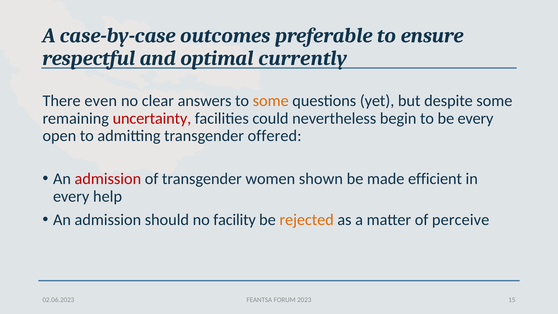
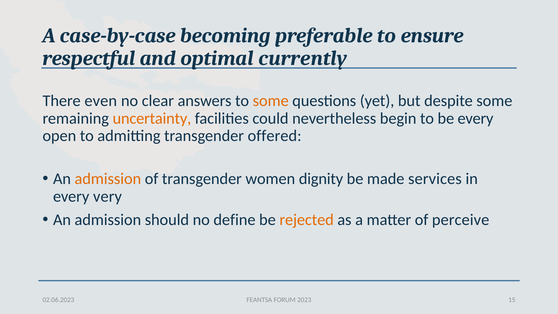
outcomes: outcomes -> becoming (225, 36)
uncertainty colour: red -> orange (152, 118)
admission colour: red -> orange (108, 179)
shown: shown -> dignity (321, 179)
efficient: efficient -> services (435, 179)
help: help -> very (107, 196)
facility: facility -> define (234, 220)
